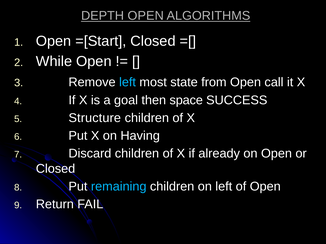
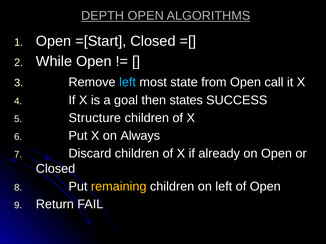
space: space -> states (186, 101)
Having: Having -> Always (140, 136)
remaining colour: light blue -> yellow (119, 187)
